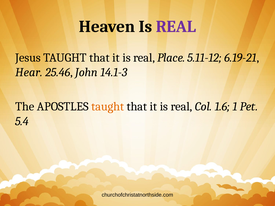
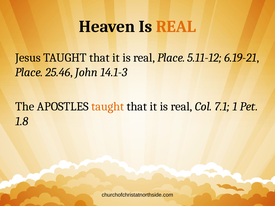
REAL colour: purple -> orange (176, 27)
Hear: Hear -> Place (29, 72)
1.6: 1.6 -> 7.1 (222, 107)
5.4: 5.4 -> 1.8 (22, 121)
